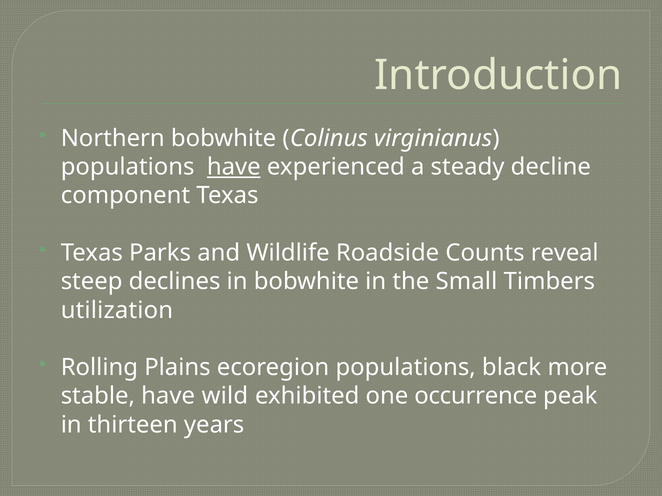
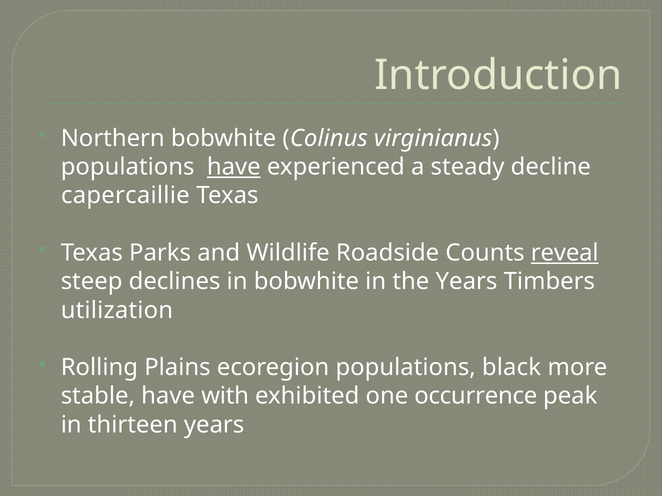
component: component -> capercaillie (125, 196)
reveal underline: none -> present (565, 253)
the Small: Small -> Years (466, 282)
wild: wild -> with (225, 396)
